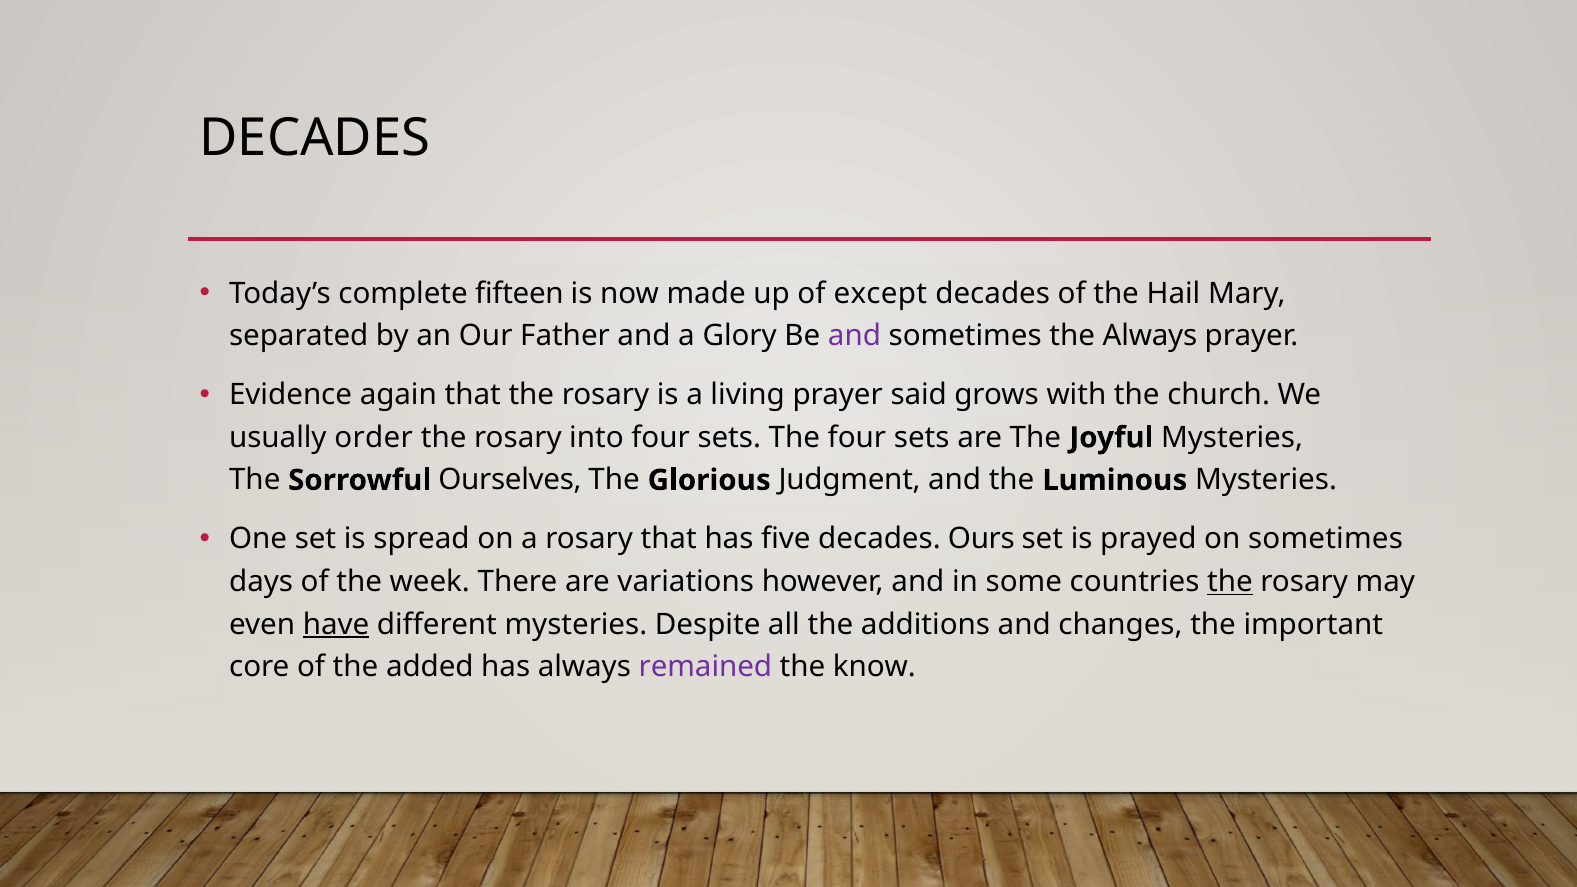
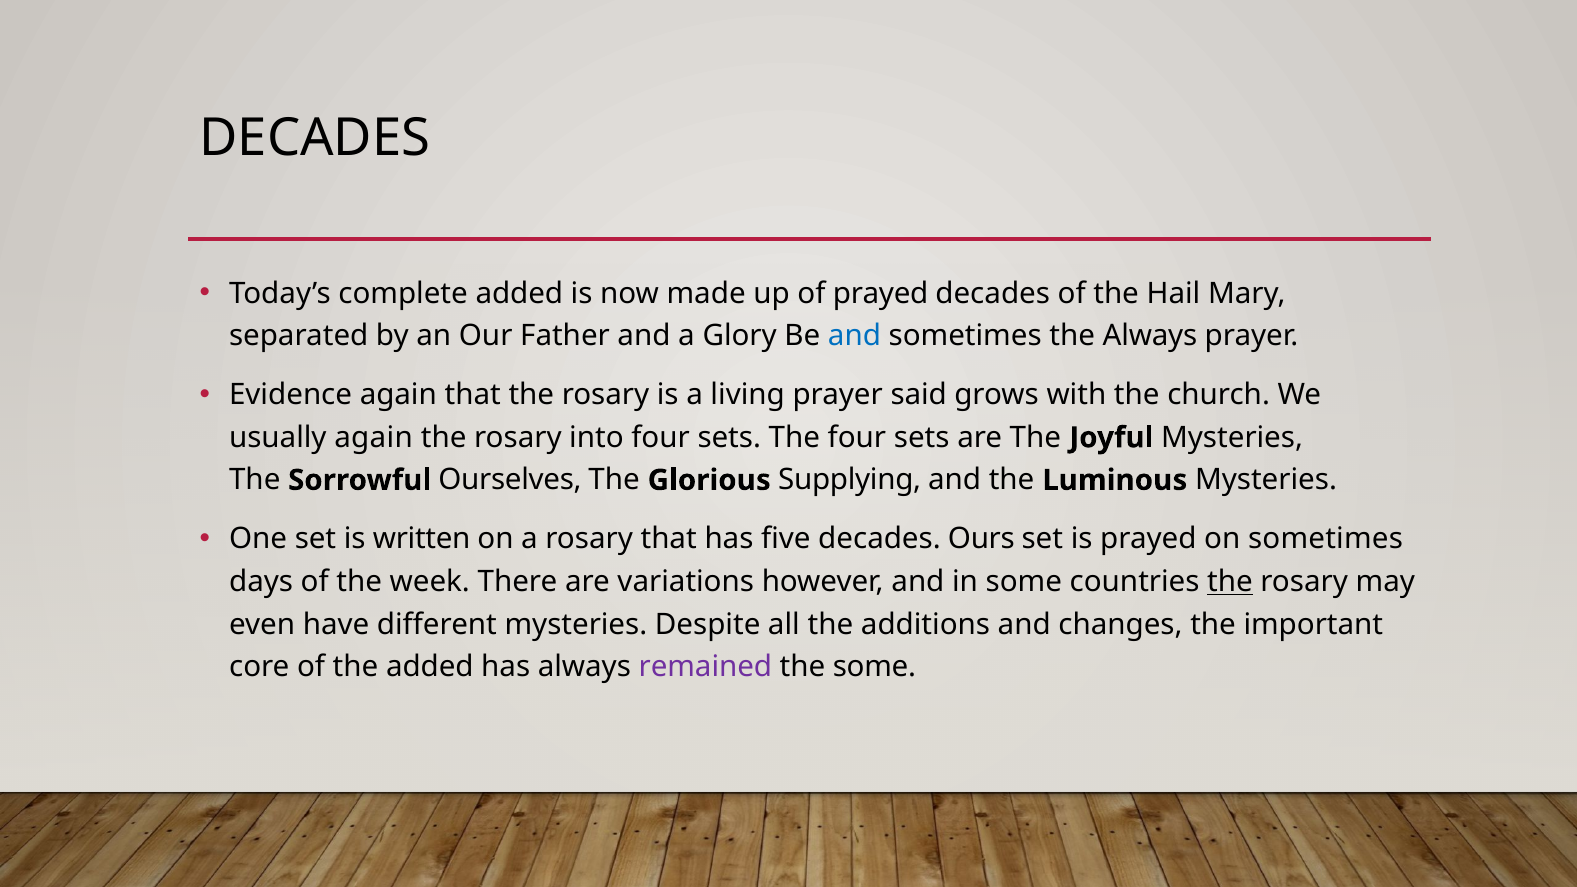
complete fifteen: fifteen -> added (519, 294)
of except: except -> prayed (881, 294)
and colour: purple -> blue (855, 336)
usually order: order -> again (374, 438)
Judgment: Judgment -> Supplying (850, 480)
spread: spread -> written (422, 539)
have underline: present -> none (336, 624)
the know: know -> some (874, 667)
